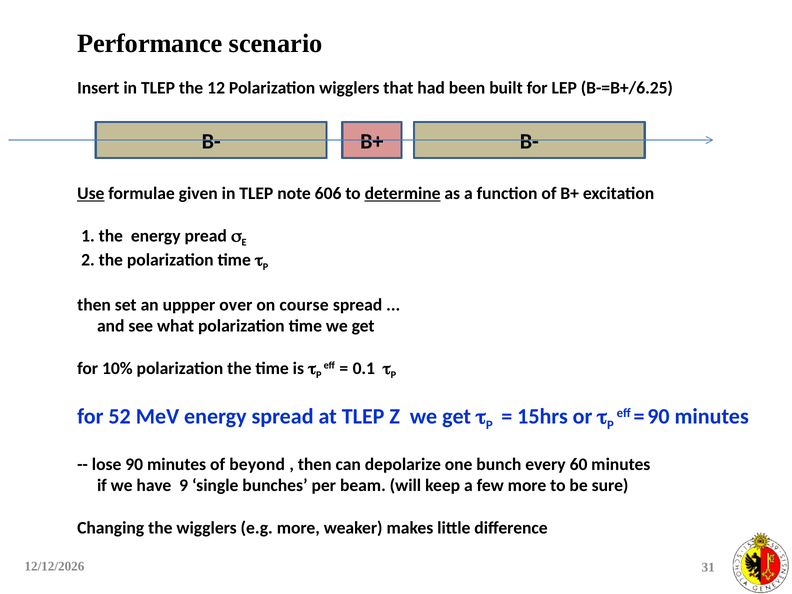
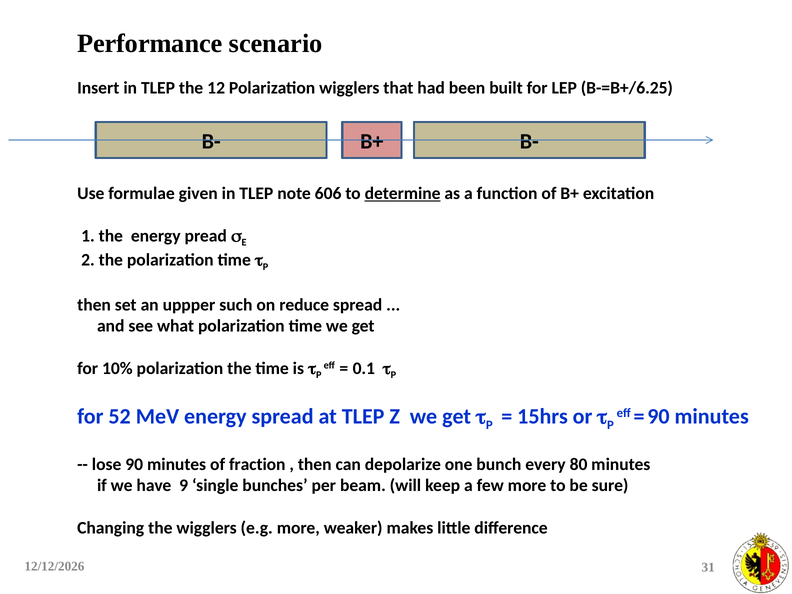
Use underline: present -> none (91, 194)
over: over -> such (236, 305)
course: course -> reduce (304, 305)
beyond: beyond -> fraction (257, 465)
60: 60 -> 80 (579, 465)
